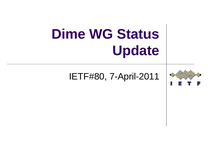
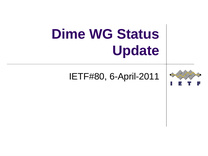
7-April-2011: 7-April-2011 -> 6-April-2011 (134, 77)
